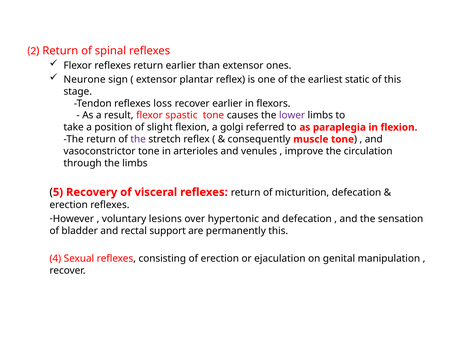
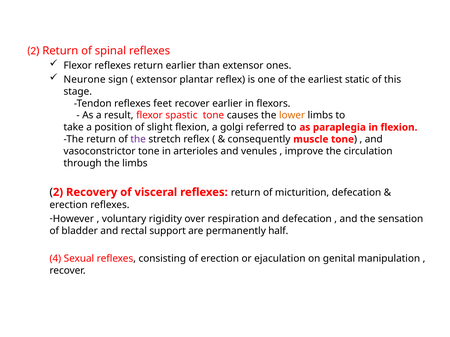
loss: loss -> feet (163, 104)
lower colour: purple -> orange (292, 116)
5: 5 -> 2 (58, 192)
lesions: lesions -> rigidity (165, 219)
hypertonic: hypertonic -> respiration (233, 219)
permanently this: this -> half (278, 231)
